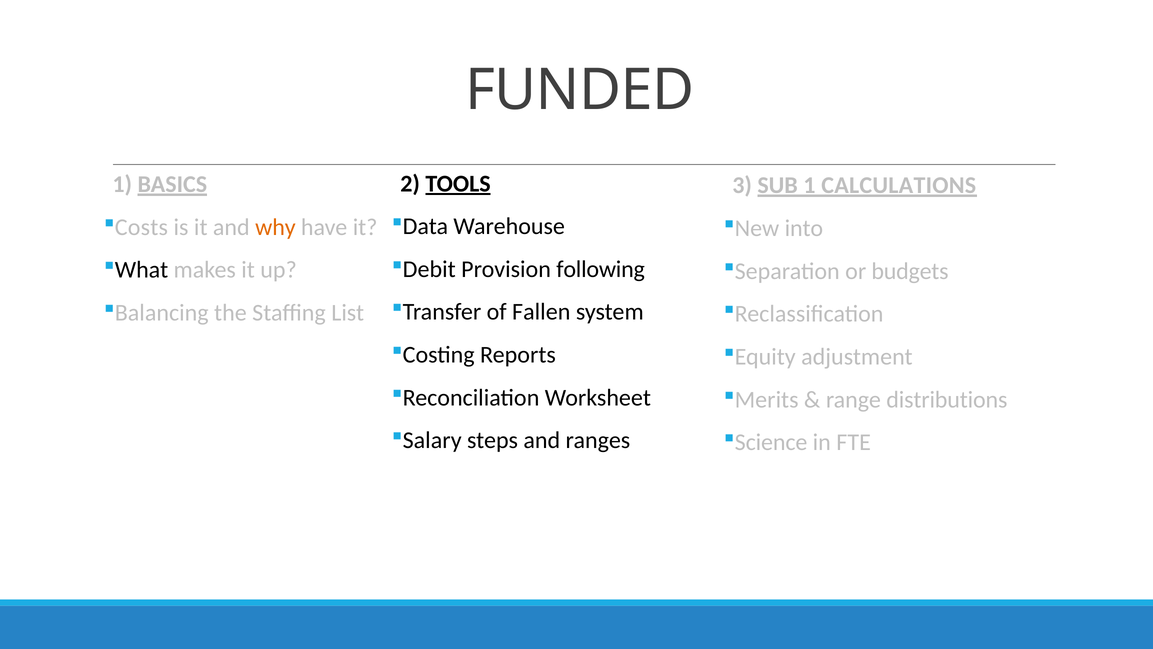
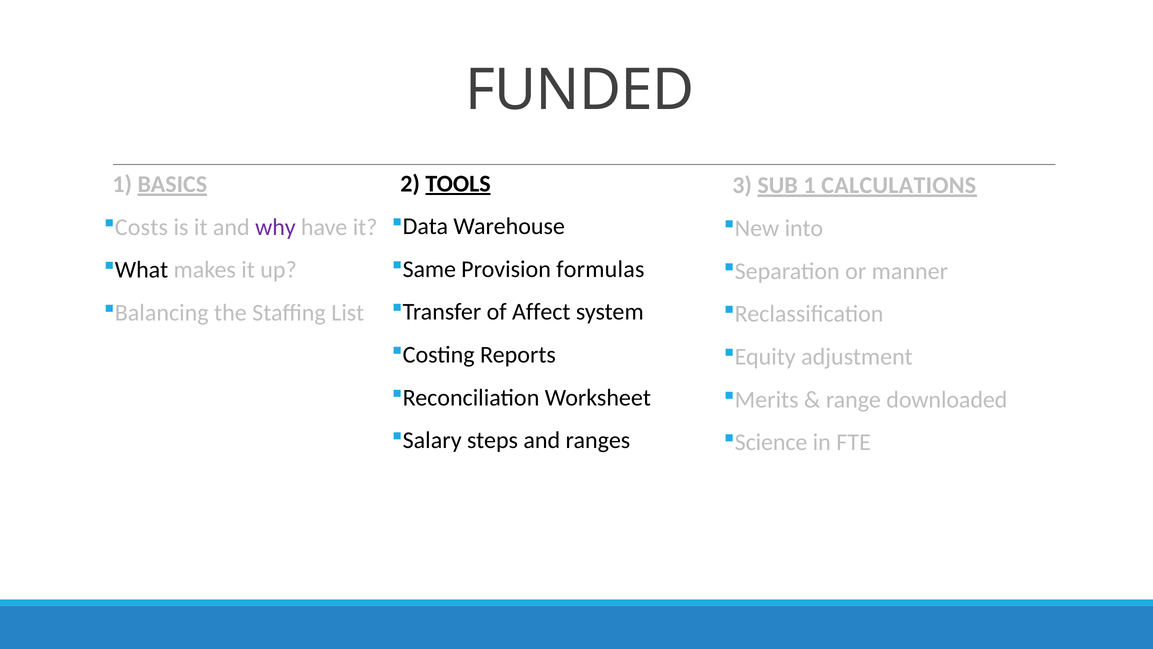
why colour: orange -> purple (275, 227)
Debit: Debit -> Same (429, 269)
following: following -> formulas (600, 269)
budgets: budgets -> manner (910, 271)
Fallen: Fallen -> Affect (541, 312)
distributions: distributions -> downloaded (947, 399)
